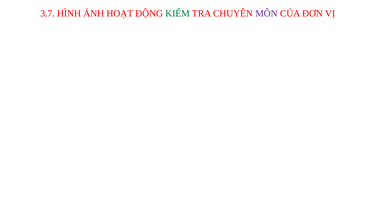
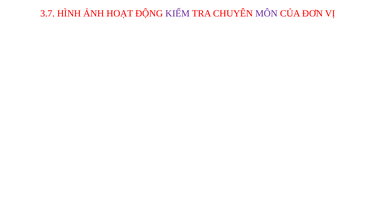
KIỂM colour: green -> purple (178, 13)
